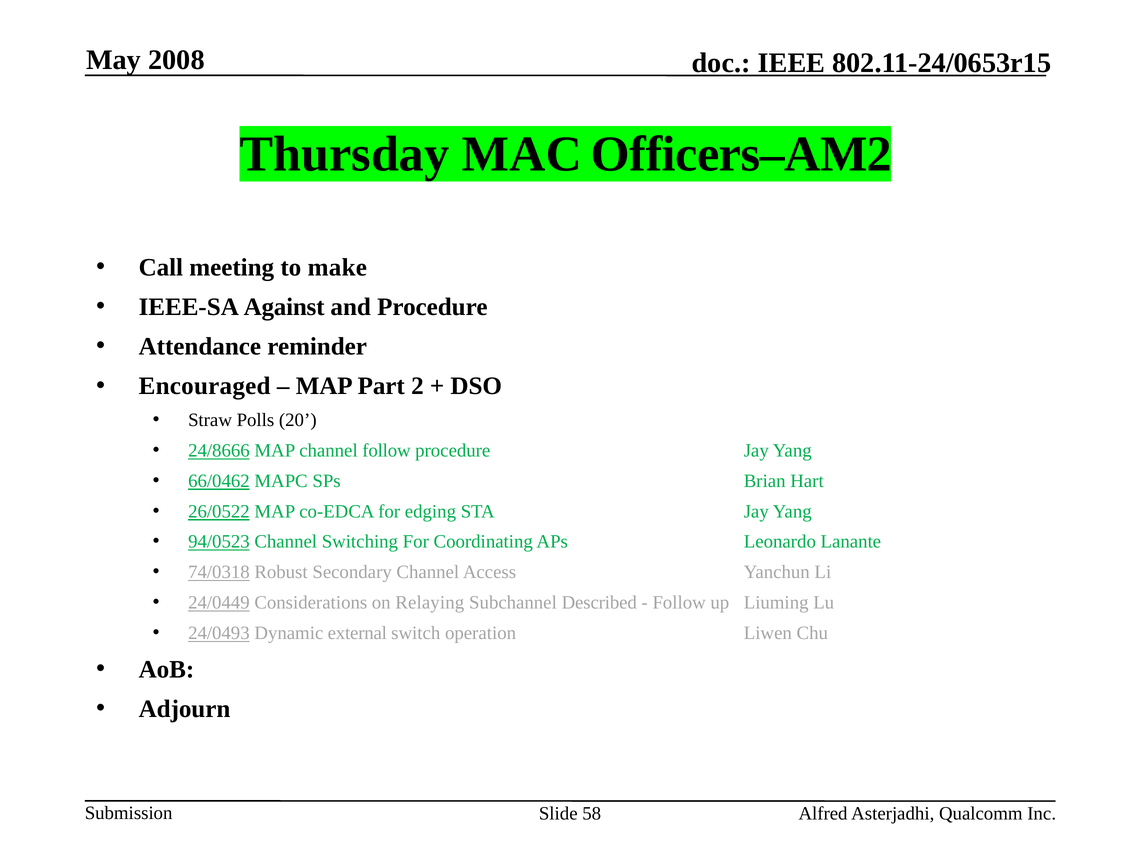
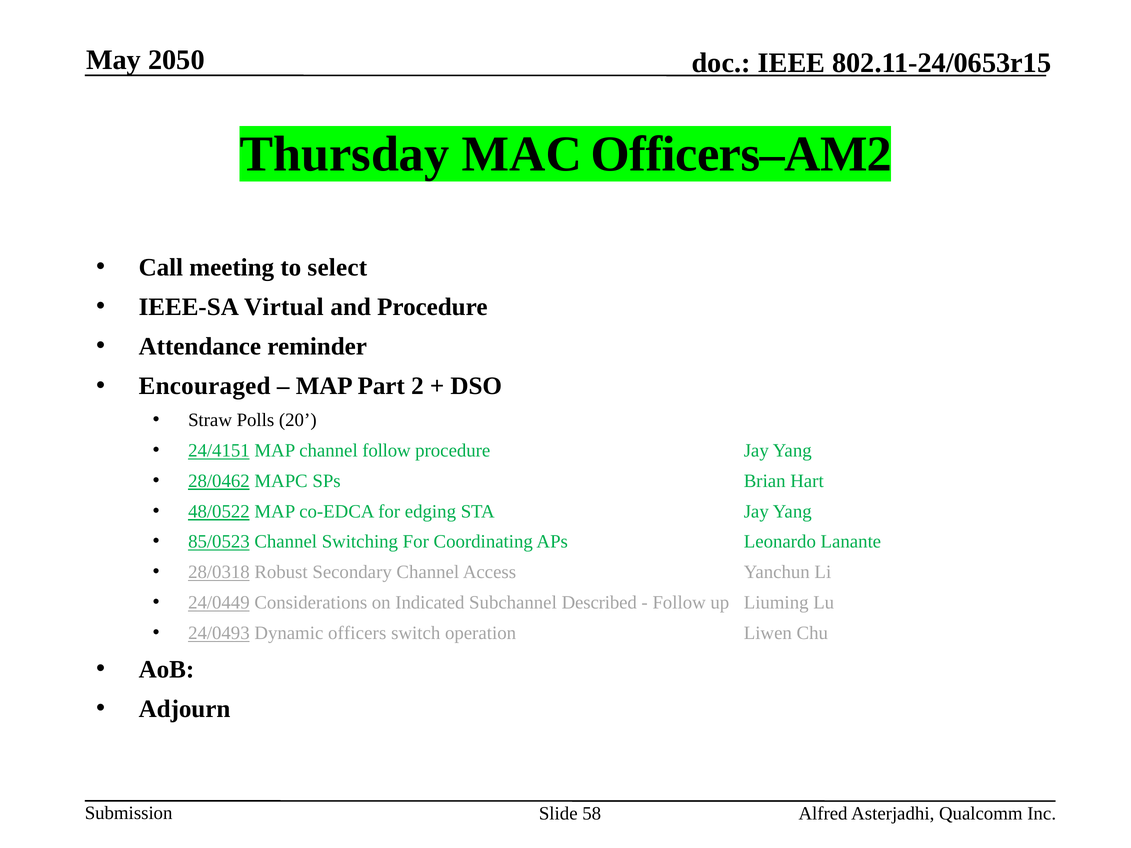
2008: 2008 -> 2050 (176, 60)
make: make -> select (337, 268)
Against: Against -> Virtual (284, 307)
24/8666: 24/8666 -> 24/4151 (219, 451)
66/0462: 66/0462 -> 28/0462 (219, 481)
26/0522: 26/0522 -> 48/0522 (219, 511)
94/0523: 94/0523 -> 85/0523 (219, 542)
74/0318: 74/0318 -> 28/0318 (219, 572)
Relaying: Relaying -> Indicated (430, 603)
external: external -> officers (357, 633)
